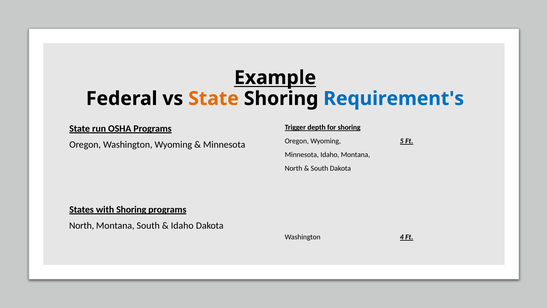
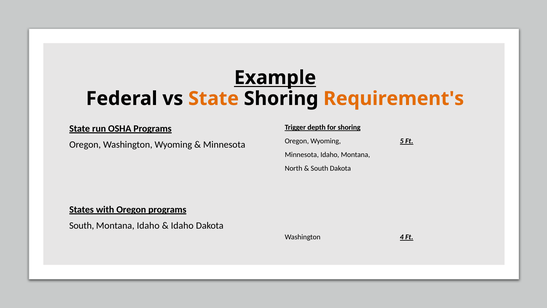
Requirement's colour: blue -> orange (394, 98)
with Shoring: Shoring -> Oregon (131, 209)
North: North -> South (82, 225)
Montana South: South -> Idaho (148, 225)
